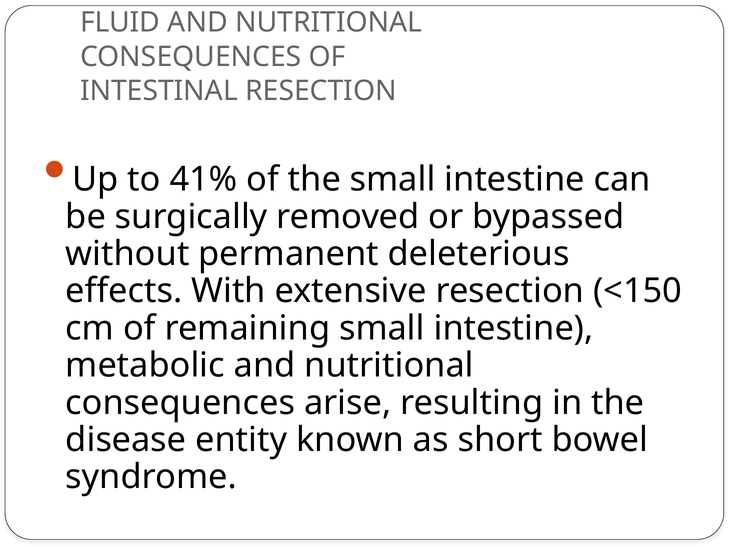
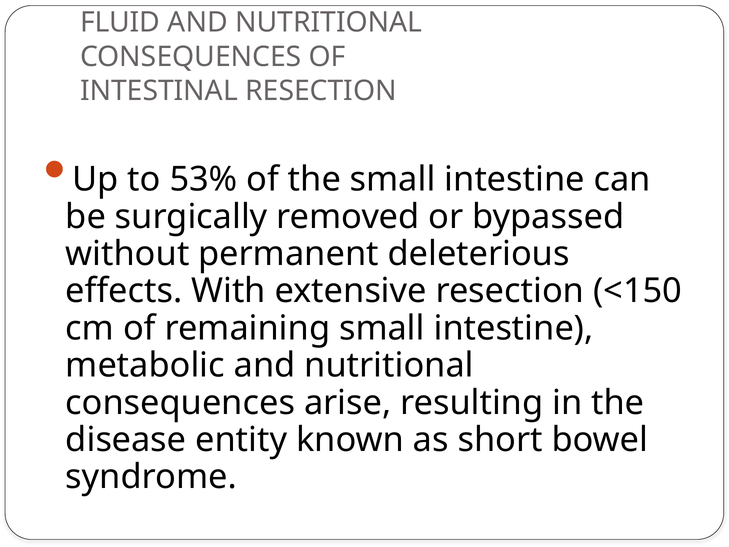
41%: 41% -> 53% (204, 179)
